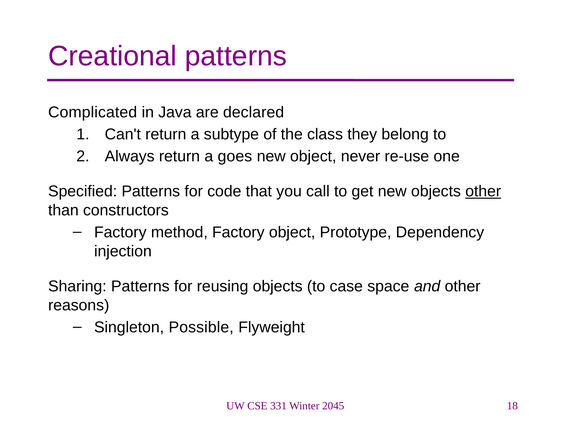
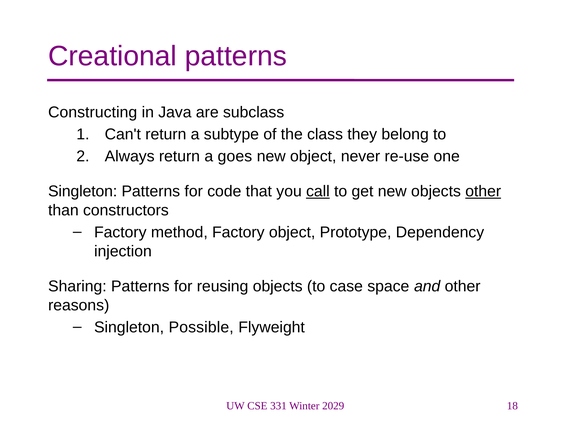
Complicated: Complicated -> Constructing (93, 112)
declared: declared -> subclass (254, 112)
Specified: Specified -> Singleton (83, 192)
call underline: none -> present (318, 192)
2045: 2045 -> 2029 (333, 406)
